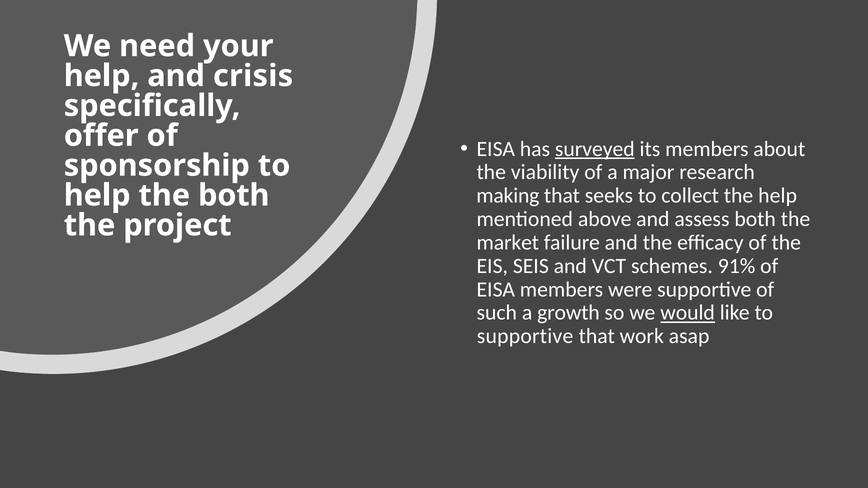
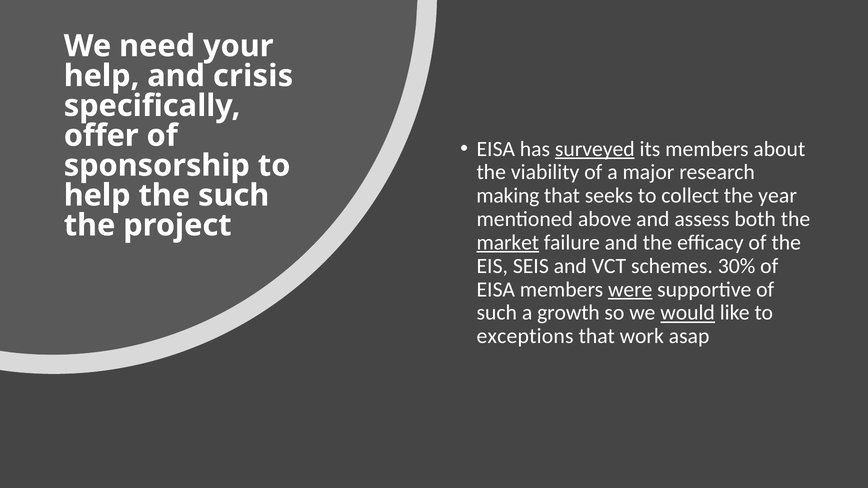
the help: help -> year (778, 196)
the both: both -> such (234, 195)
market underline: none -> present (508, 243)
91%: 91% -> 30% (737, 266)
were underline: none -> present (630, 290)
supportive: supportive -> exceptions (525, 336)
